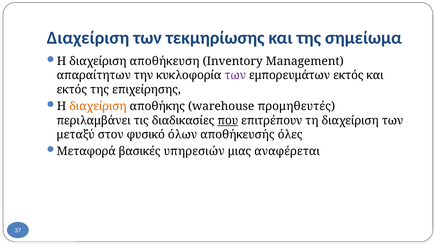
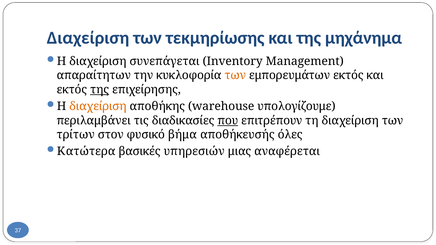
σημείωμα: σημείωμα -> μηχάνημα (363, 38)
αποθήκευση: αποθήκευση -> συνεπάγεται (164, 61)
των colour: purple -> orange (235, 75)
της underline: none -> present (100, 90)
προμηθευτές: προμηθευτές -> υπολογίζουμε (296, 106)
μεταξύ: μεταξύ -> τρίτων (76, 135)
όλων: όλων -> βήμα (182, 135)
Μεταφορά: Μεταφορά -> Κατώτερα (86, 152)
